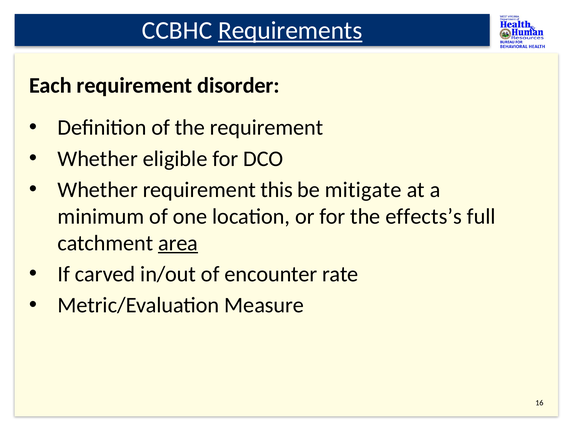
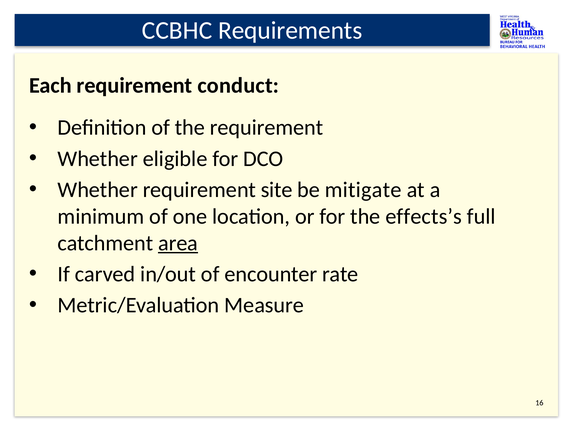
Requirements underline: present -> none (290, 31)
disorder: disorder -> conduct (238, 85)
this: this -> site (277, 190)
